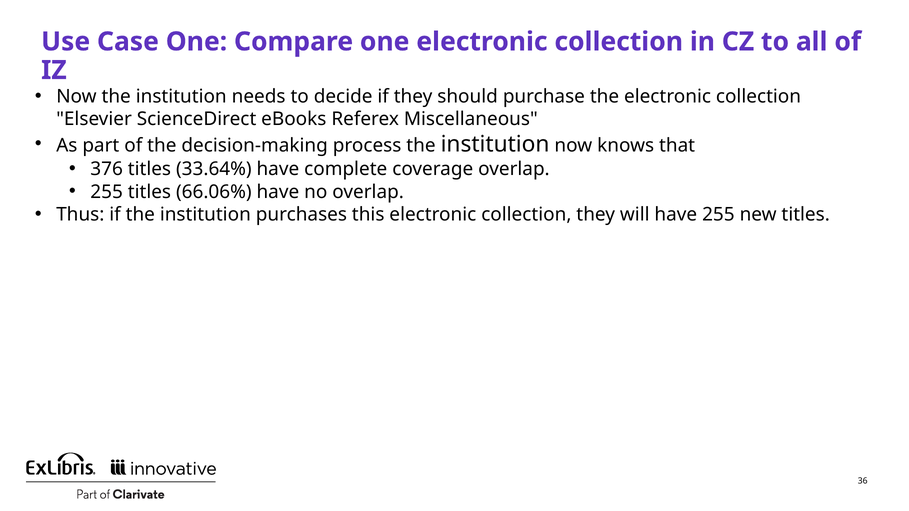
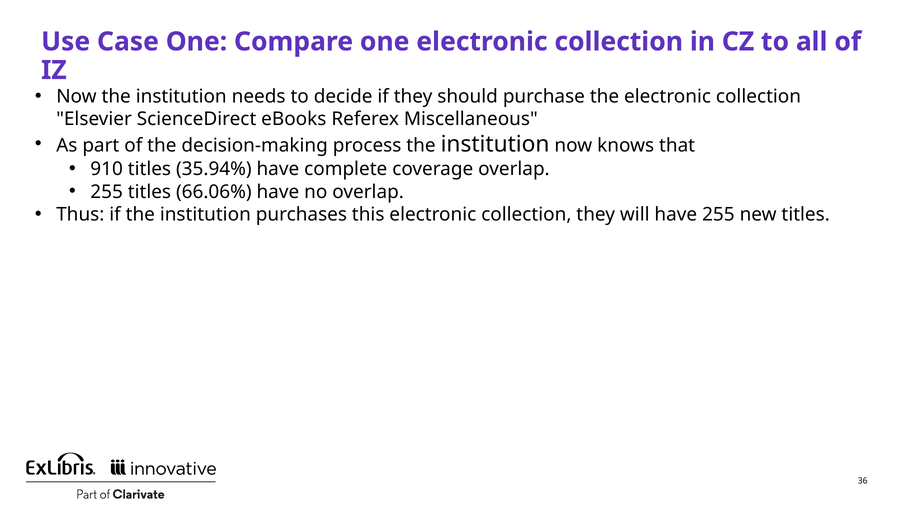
376: 376 -> 910 (107, 169)
33.64%: 33.64% -> 35.94% (214, 169)
